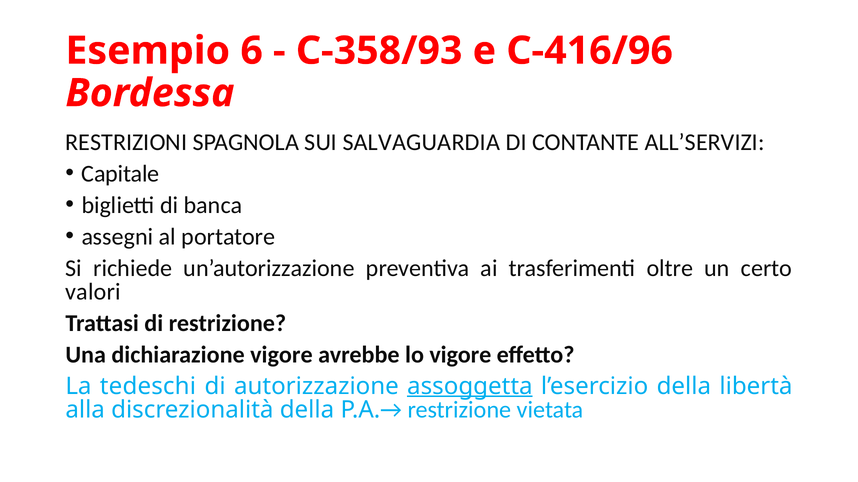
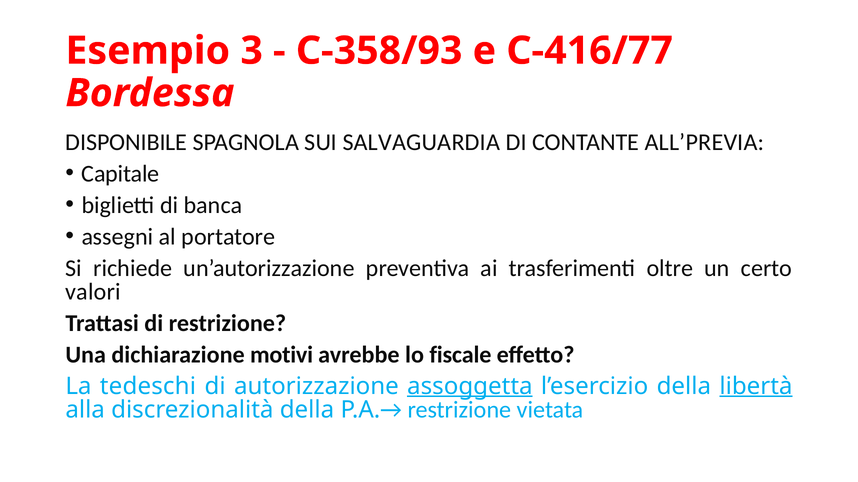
6: 6 -> 3 (252, 51)
C-416/96: C-416/96 -> C-416/77 (590, 51)
RESTRIZIONI: RESTRIZIONI -> DISPONIBILE (126, 142)
ALL’SERVIZI: ALL’SERVIZI -> ALL’PREVIA (704, 142)
dichiarazione vigore: vigore -> motivi (282, 355)
lo vigore: vigore -> fiscale (460, 355)
libertà underline: none -> present (756, 387)
